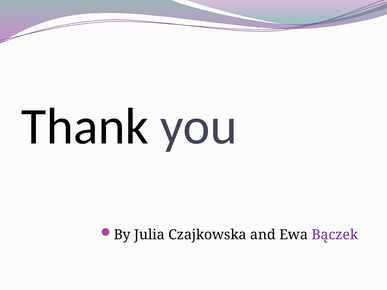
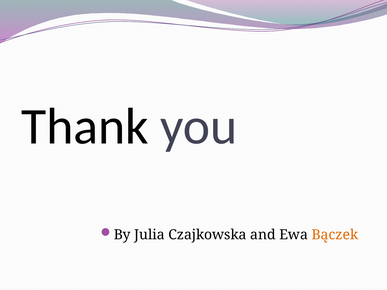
Bączek colour: purple -> orange (335, 235)
